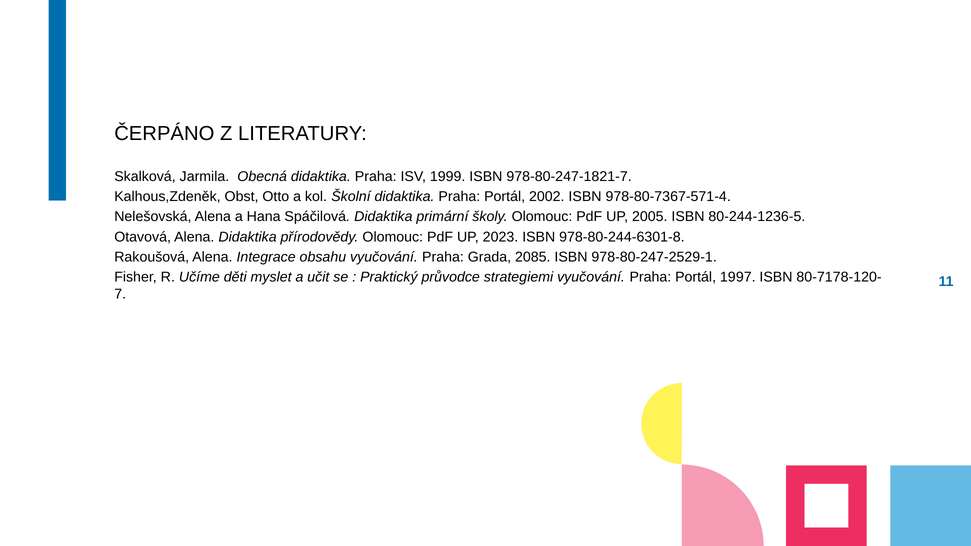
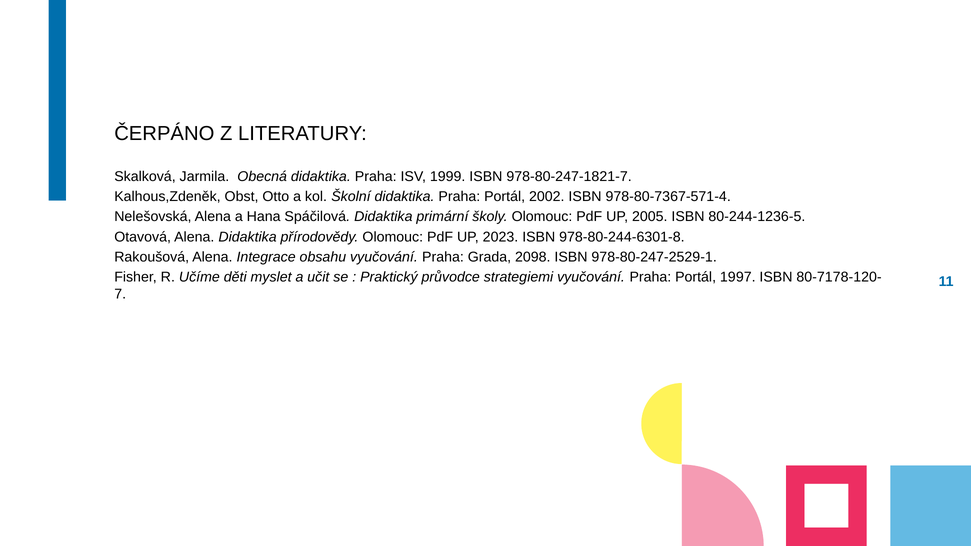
2085: 2085 -> 2098 (533, 257)
